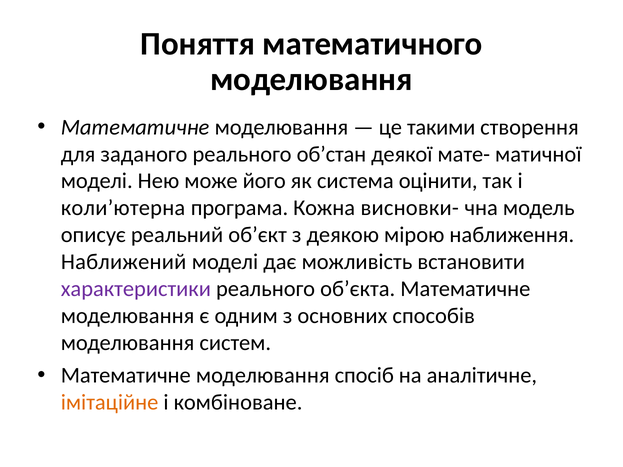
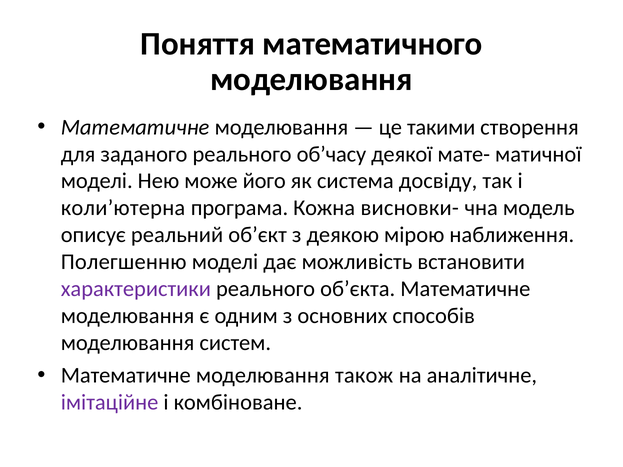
об’стан: об’стан -> об’часу (331, 154)
оцiнити: оцiнити -> досвiду (438, 181)
Наближений: Наближений -> Полегшенню (124, 262)
спосiб: спосiб -> також (364, 376)
iмiтацiйне colour: orange -> purple (110, 403)
